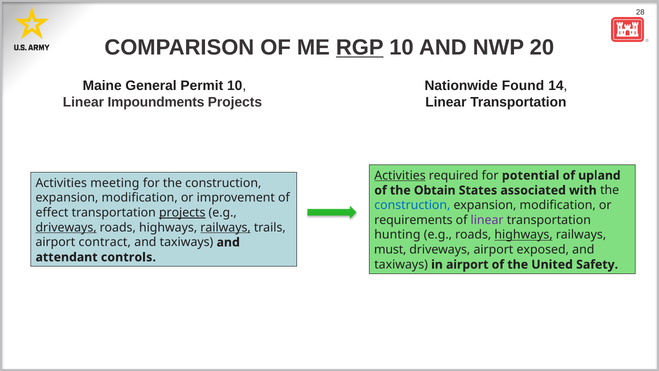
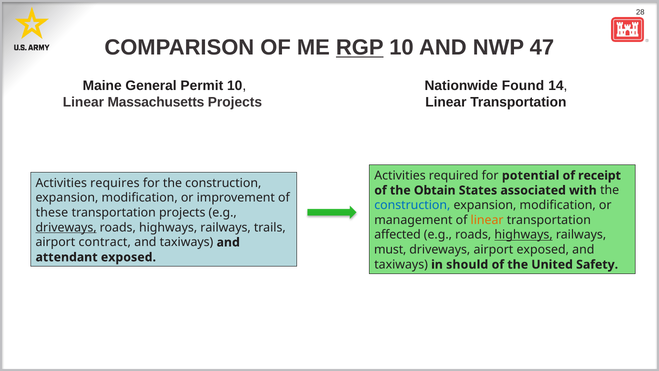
20: 20 -> 47 (542, 47)
Impoundments: Impoundments -> Massachusetts (156, 102)
Activities underline: present -> none (400, 175)
upland: upland -> receipt (599, 175)
meeting: meeting -> requires (115, 183)
effect: effect -> these (52, 213)
projects underline: present -> none (182, 213)
requirements: requirements -> management (413, 220)
linear colour: purple -> orange (487, 220)
railways underline: present -> none (226, 227)
hunting: hunting -> affected (398, 235)
attendant controls: controls -> exposed (128, 257)
in airport: airport -> should (467, 264)
